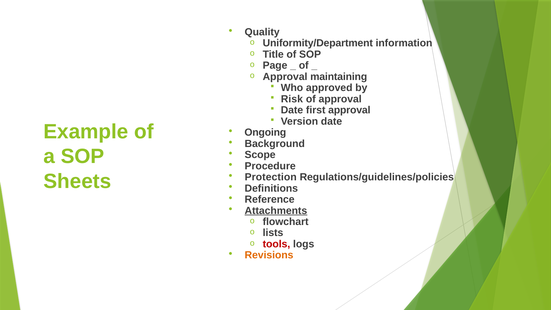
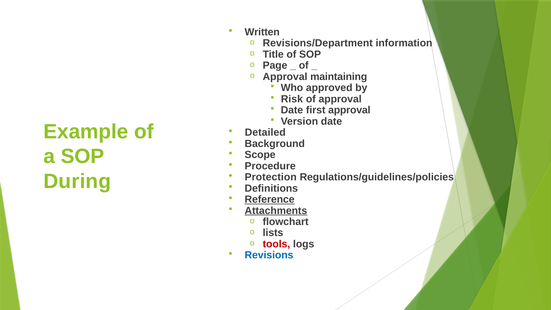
Quality: Quality -> Written (262, 32)
Uniformity/Department: Uniformity/Department -> Revisions/Department (318, 43)
Ongoing: Ongoing -> Detailed (265, 132)
Sheets: Sheets -> During (77, 181)
Reference underline: none -> present (270, 199)
Revisions colour: orange -> blue (269, 255)
